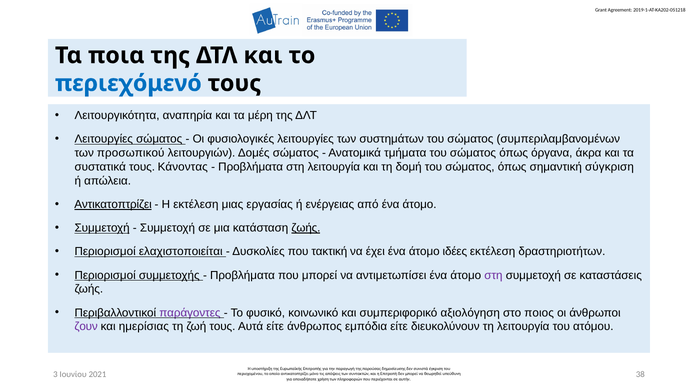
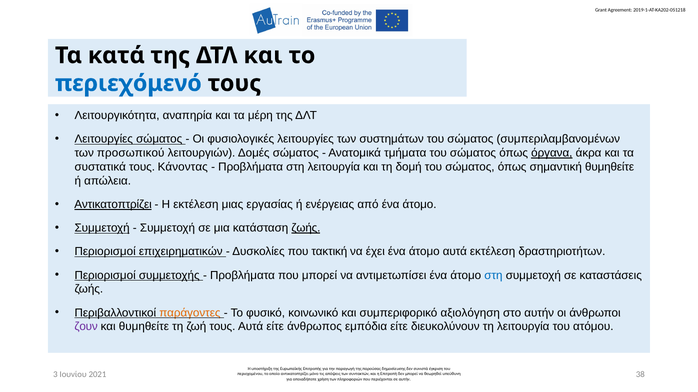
ποια: ποια -> κατά (116, 56)
όργανα underline: none -> present (552, 153)
σημαντική σύγκριση: σύγκριση -> θυμηθείτε (610, 167)
ελαχιστοποιείται: ελαχιστοποιείται -> επιχειρηματικών (181, 252)
άτομο ιδέες: ιδέες -> αυτά (455, 252)
στη colour: purple -> blue (493, 276)
παράγοντες colour: purple -> orange (190, 313)
στο ποιος: ποιος -> αυτήν (539, 313)
και ημερίσιας: ημερίσιας -> θυμηθείτε (144, 327)
